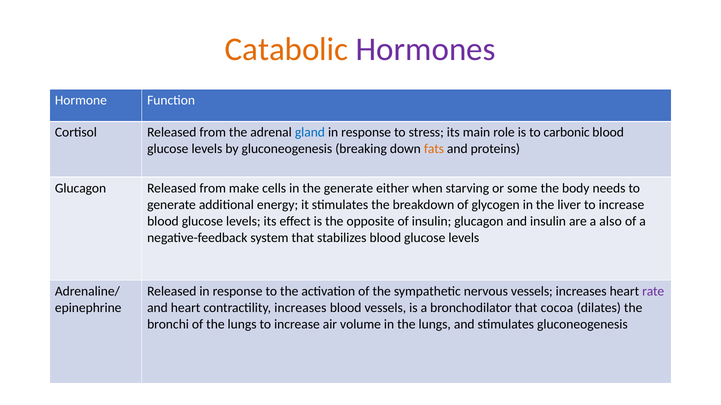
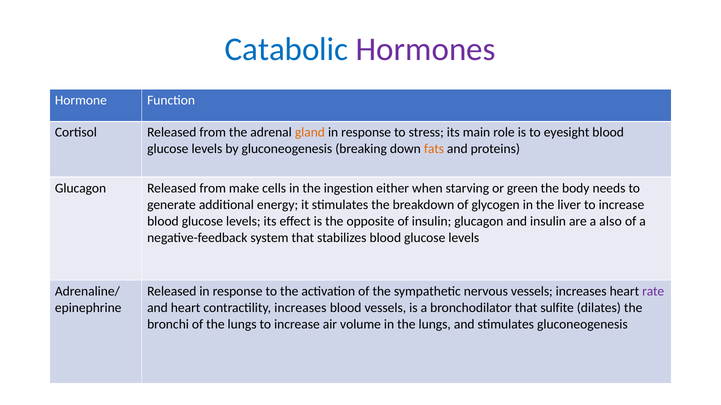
Catabolic colour: orange -> blue (287, 49)
gland colour: blue -> orange (310, 133)
carbonic: carbonic -> eyesight (567, 133)
the generate: generate -> ingestion (349, 188)
some: some -> green (522, 188)
cocoa: cocoa -> sulfite (557, 308)
